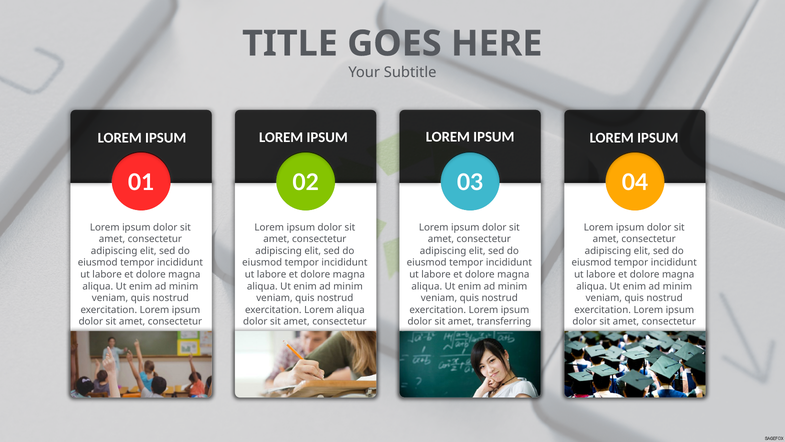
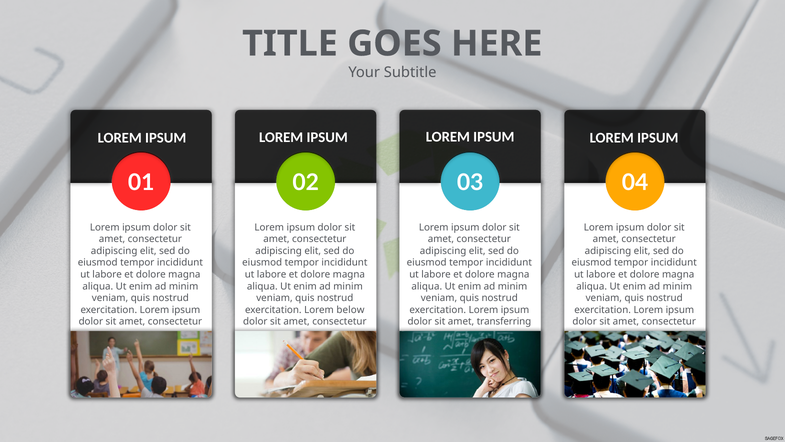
Lorem aliqua: aliqua -> below (350, 310)
